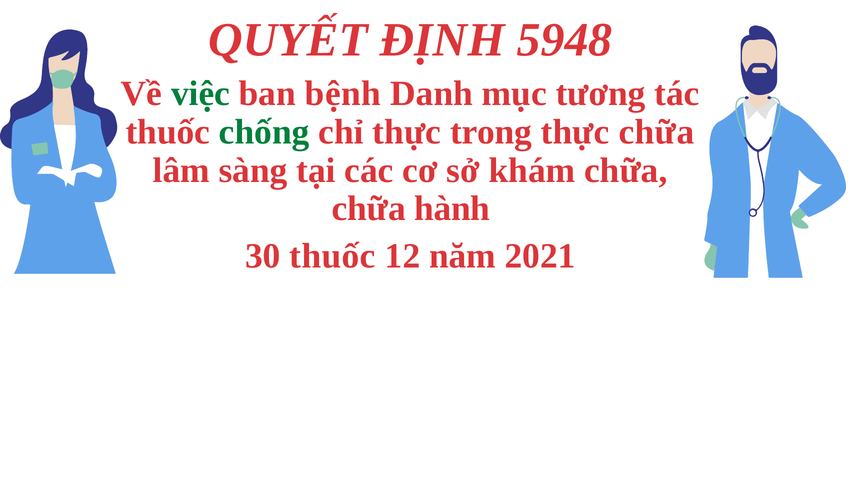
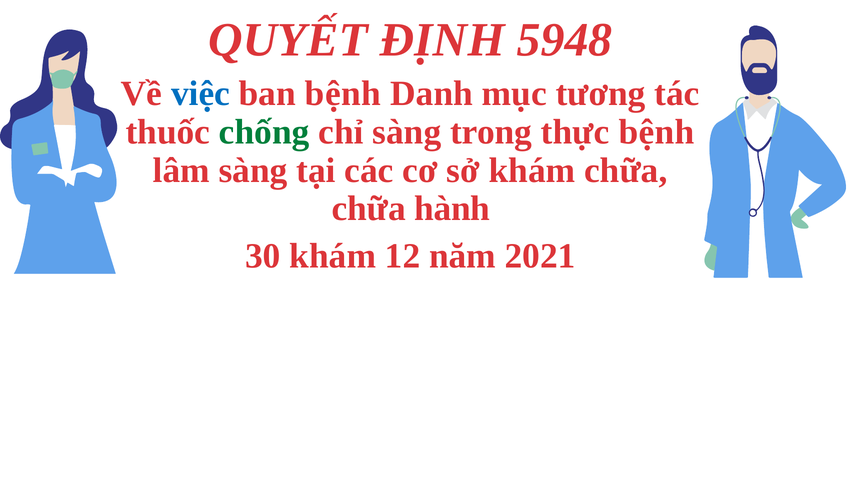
việc colour: green -> blue (200, 94)
chỉ thực: thực -> sàng (407, 132)
thực chữa: chữa -> bệnh (656, 132)
30 thuốc: thuốc -> khám (333, 256)
